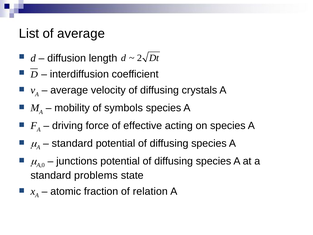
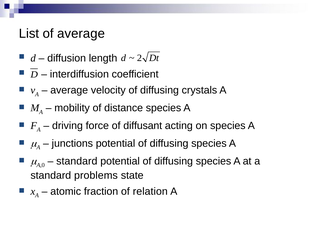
symbols: symbols -> distance (124, 108)
effective: effective -> diffusant (143, 126)
standard: standard -> junctions (72, 143)
junctions: junctions -> standard (77, 161)
